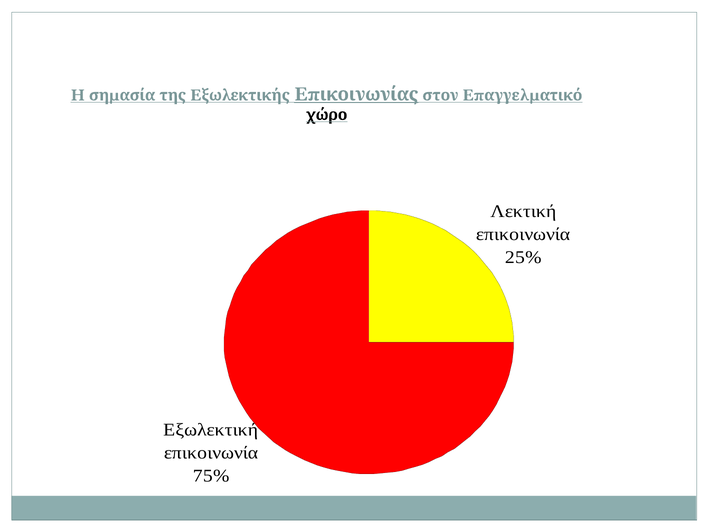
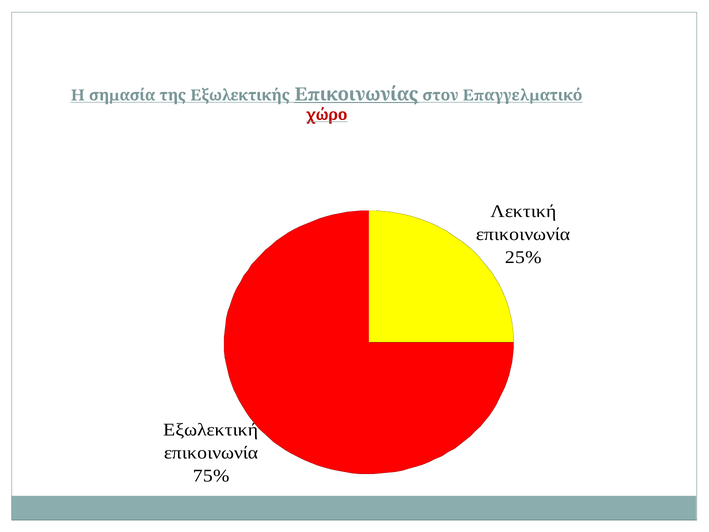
χώρο colour: black -> red (327, 115)
